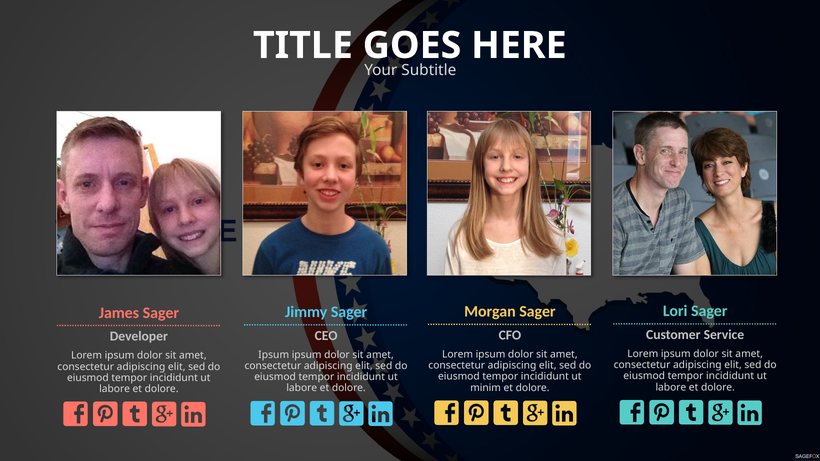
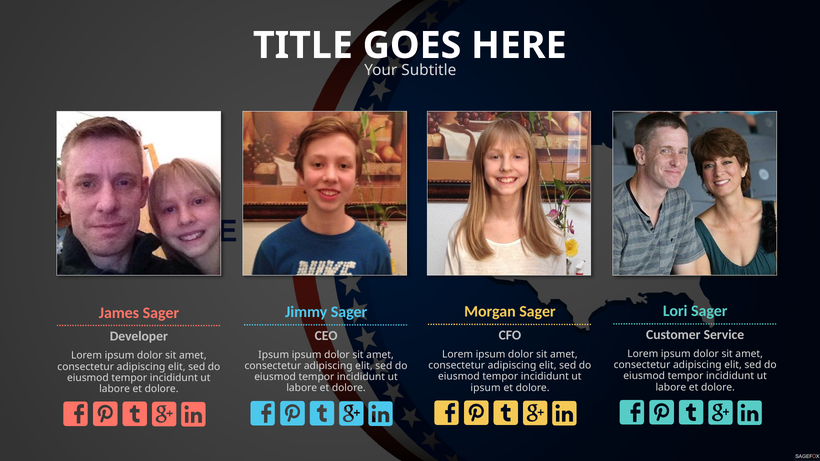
minim: minim -> ipsum (486, 388)
